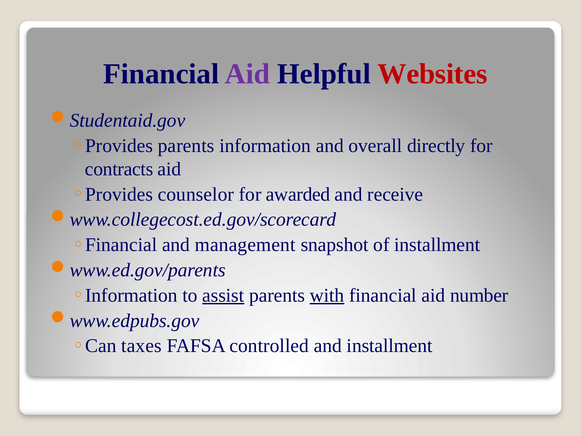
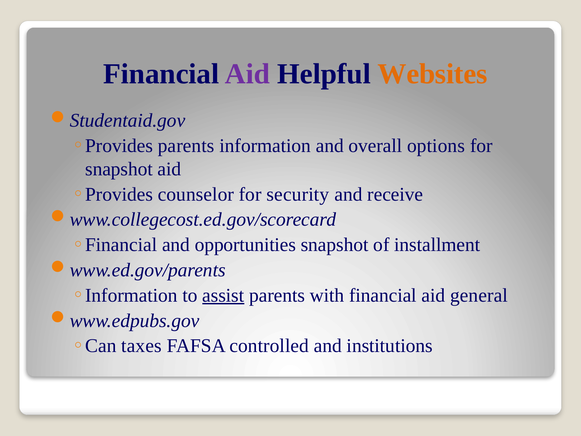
Websites colour: red -> orange (432, 74)
directly: directly -> options (436, 146)
contracts: contracts -> snapshot (119, 169)
awarded: awarded -> security (298, 194)
management: management -> opportunities (245, 245)
with underline: present -> none (327, 295)
number: number -> general (479, 295)
and installment: installment -> institutions (390, 346)
